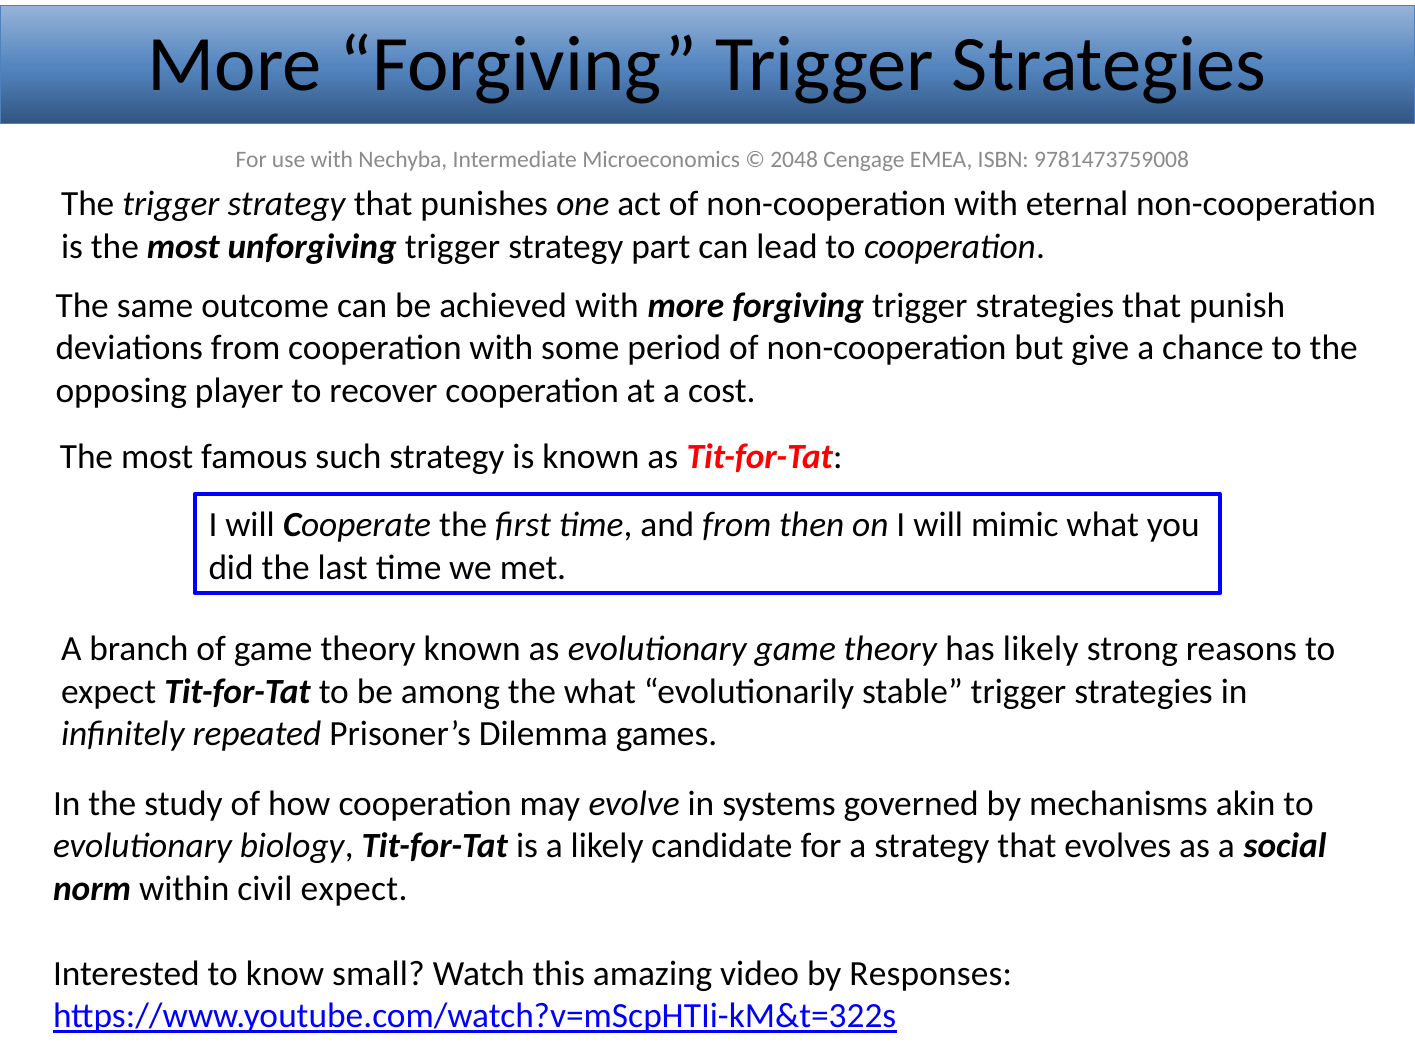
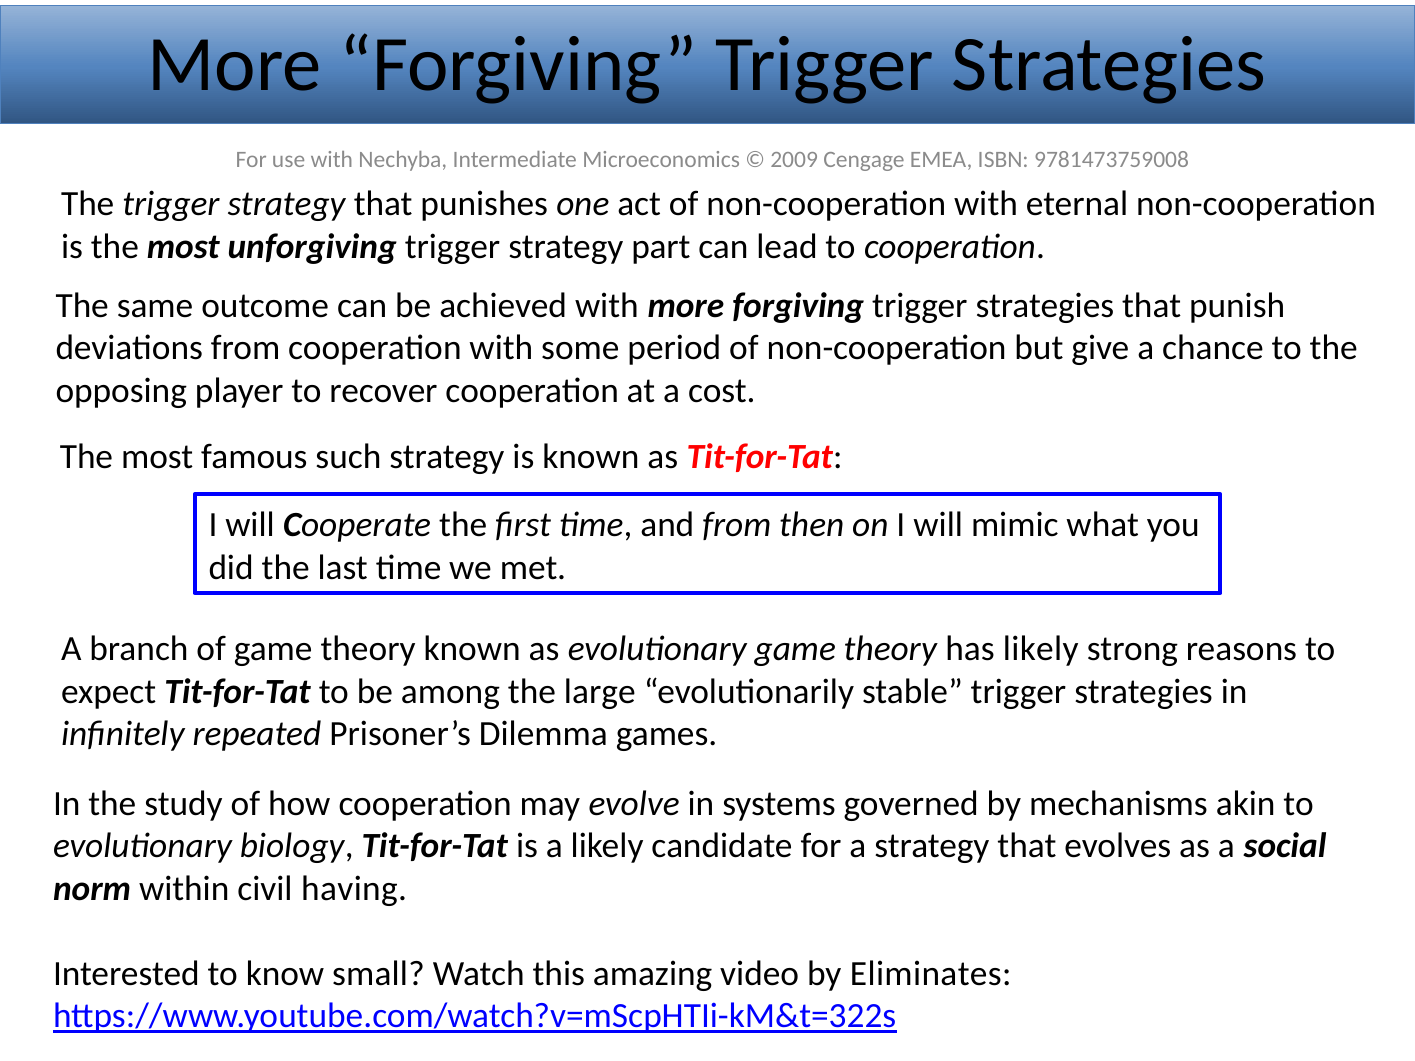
2048: 2048 -> 2009 (794, 160)
the what: what -> large (600, 692)
civil expect: expect -> having (354, 889)
Responses: Responses -> Eliminates (931, 974)
